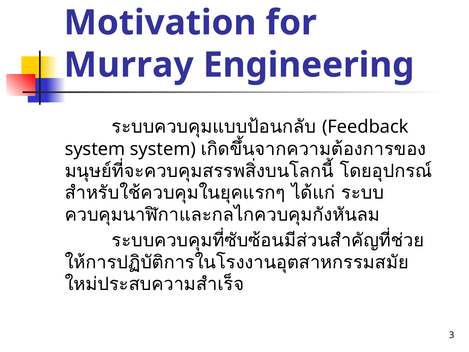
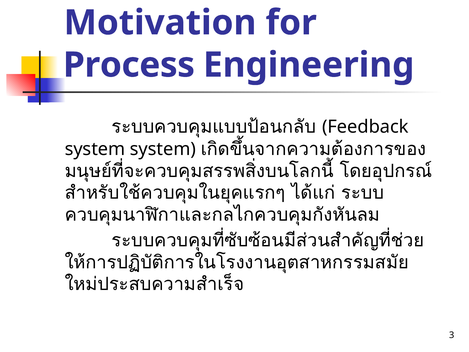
Murray: Murray -> Process (129, 65)
